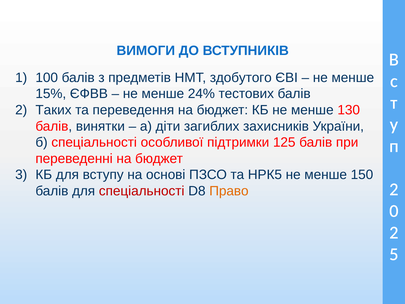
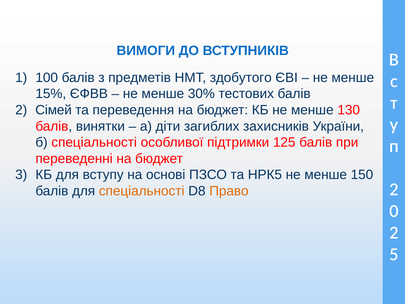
24%: 24% -> 30% (201, 94)
Таких: Таких -> Сімей (54, 110)
спеціальності colour: red -> orange (142, 191)
